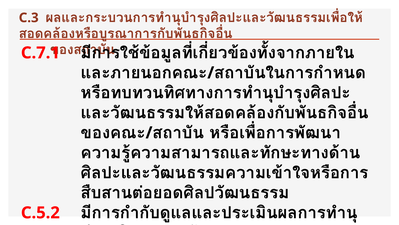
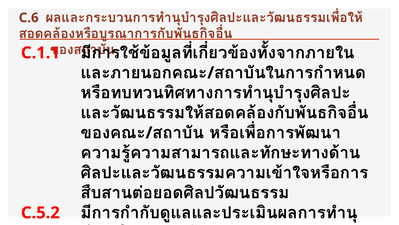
C.3: C.3 -> C.6 (29, 18)
C.7.1: C.7.1 -> C.1.1 (40, 53)
